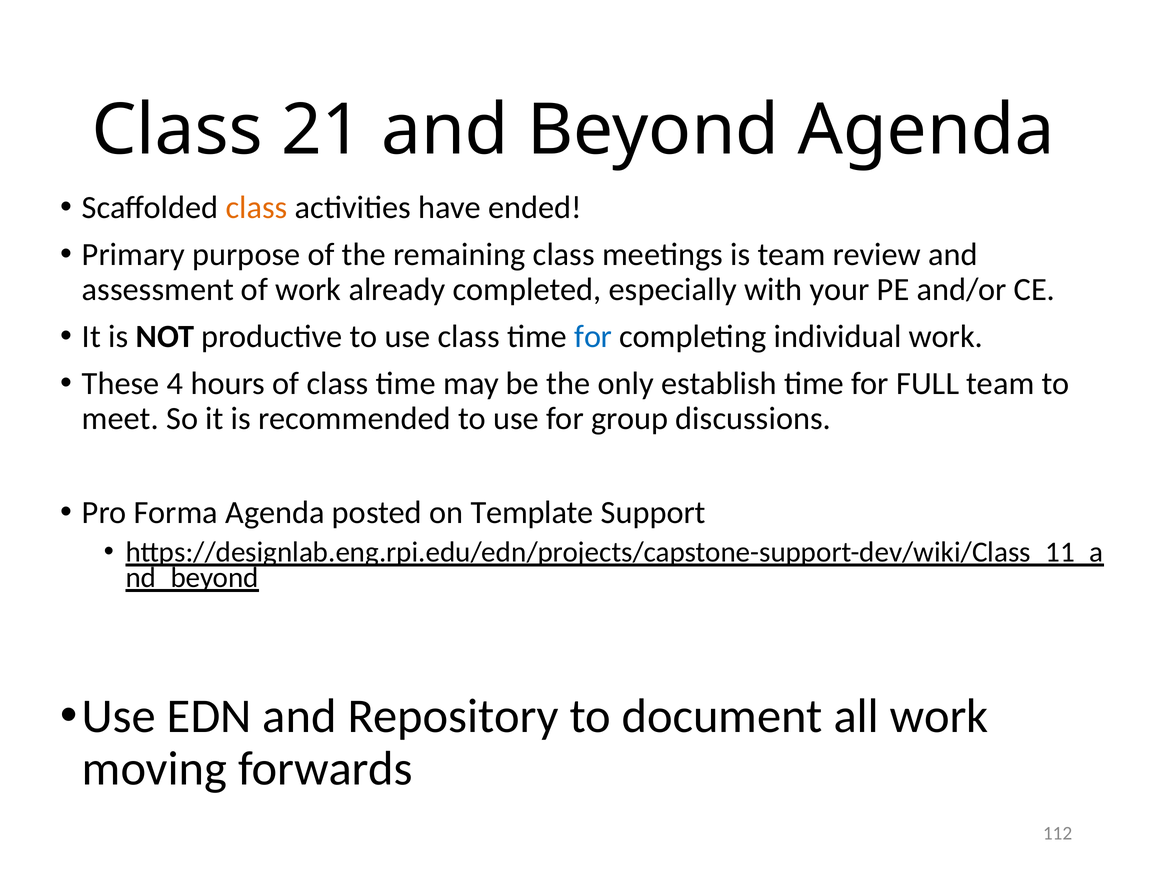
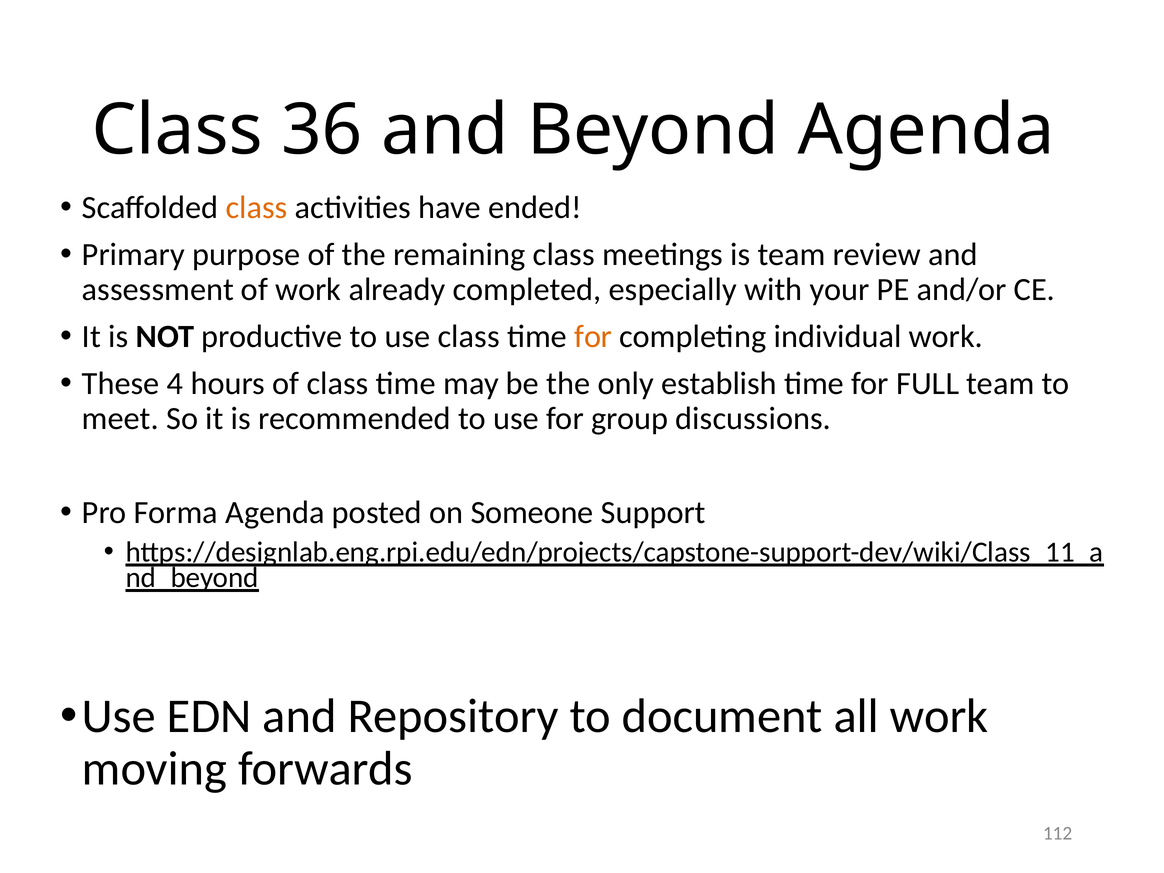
21: 21 -> 36 (322, 130)
for colour: blue -> orange (593, 336)
Template: Template -> Someone (532, 513)
